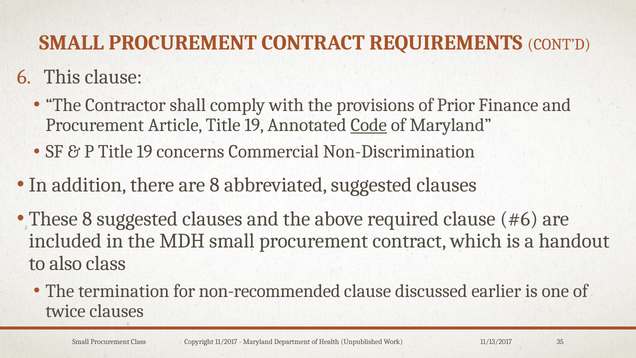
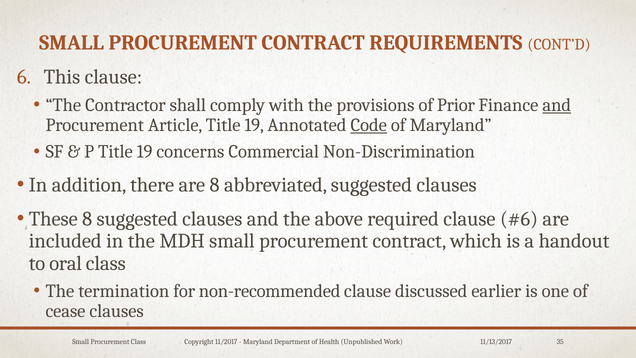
and underline: none -> present (557, 105)
also: also -> oral (66, 263)
twice: twice -> cease (65, 311)
